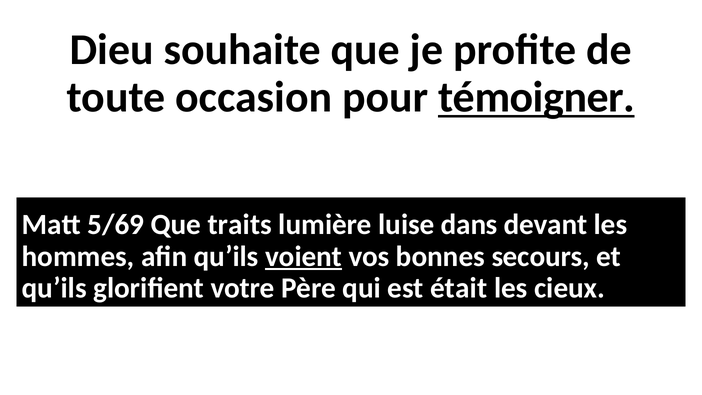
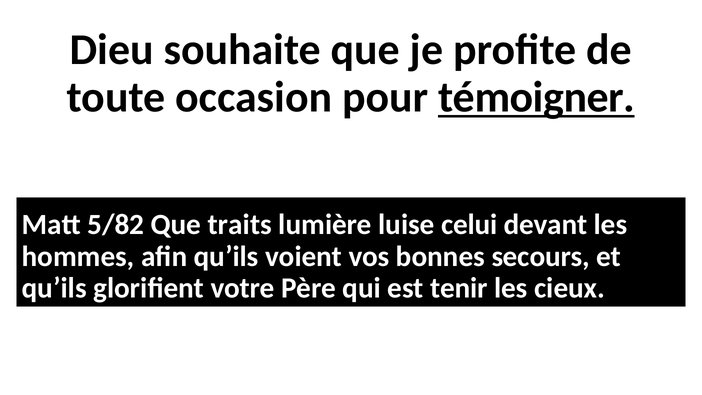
5/69: 5/69 -> 5/82 (116, 225)
dans: dans -> celui (469, 225)
voient underline: present -> none (304, 256)
était: était -> tenir (459, 288)
